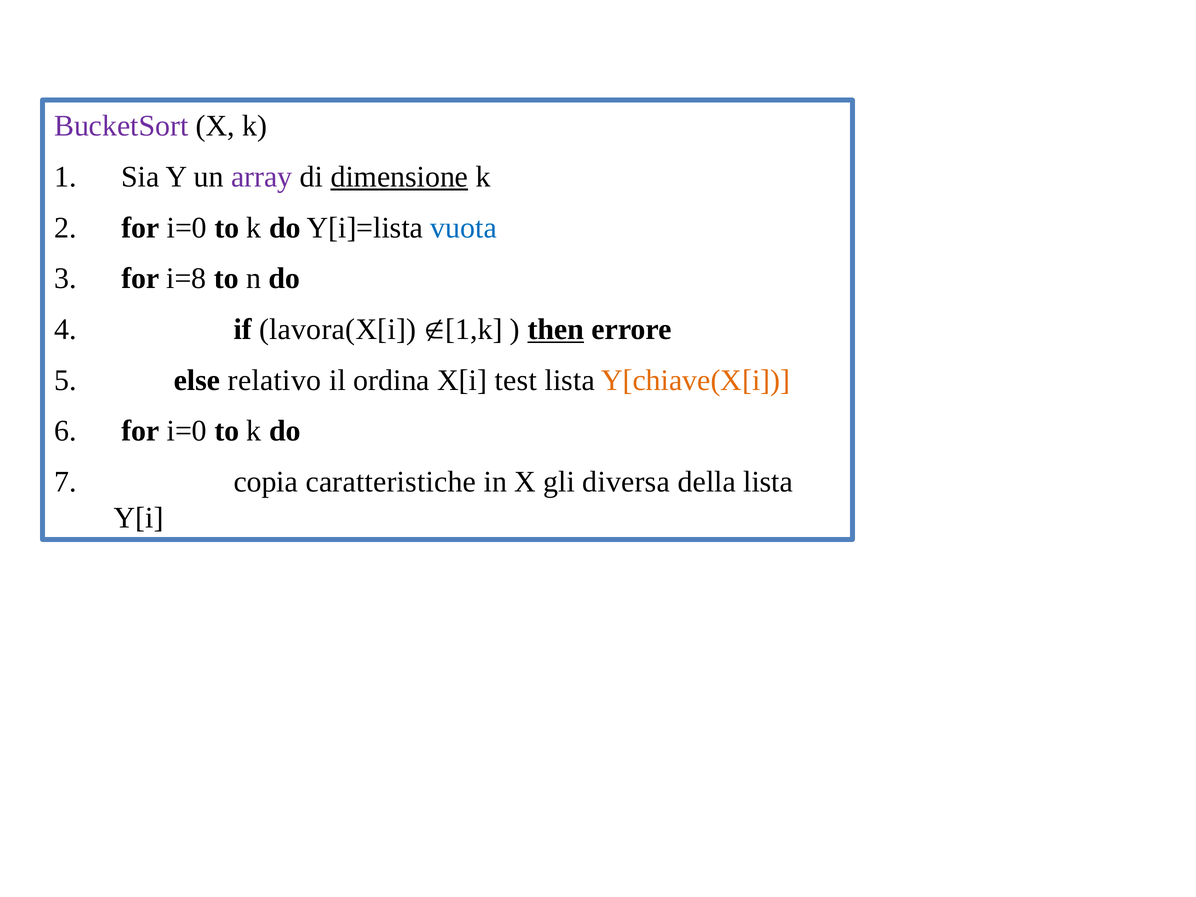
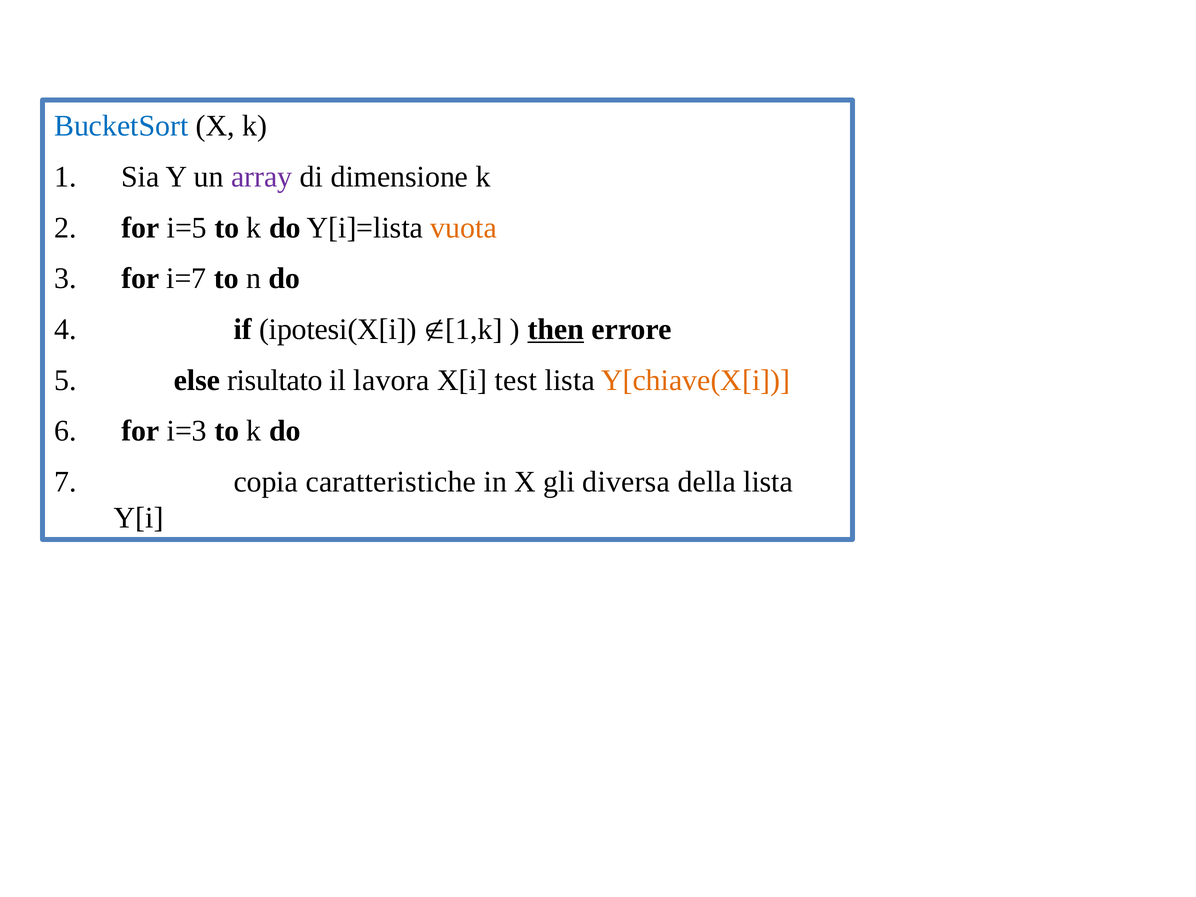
BucketSort colour: purple -> blue (121, 126)
dimensione underline: present -> none (399, 177)
i=0: i=0 -> i=5 (187, 228)
vuota colour: blue -> orange (464, 228)
i=8: i=8 -> i=7 (186, 278)
lavora(X[i: lavora(X[i -> ipotesi(X[i (338, 329)
relativo: relativo -> risultato (275, 380)
ordina: ordina -> lavora (391, 380)
i=0: i=0 -> i=3 (187, 431)
